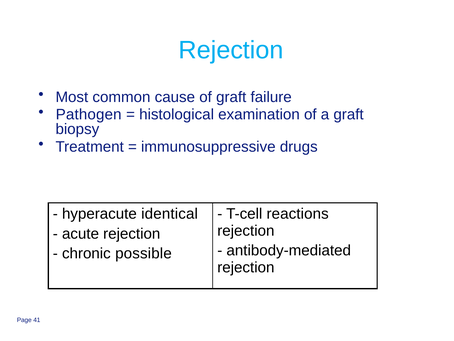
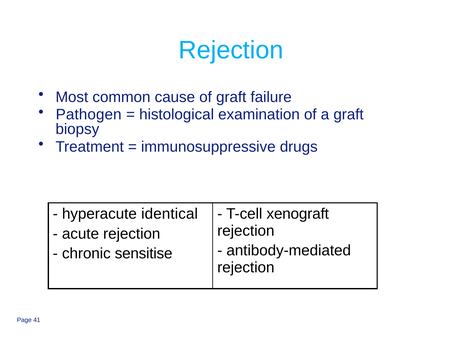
reactions: reactions -> xenograft (298, 213)
possible: possible -> sensitise (144, 253)
